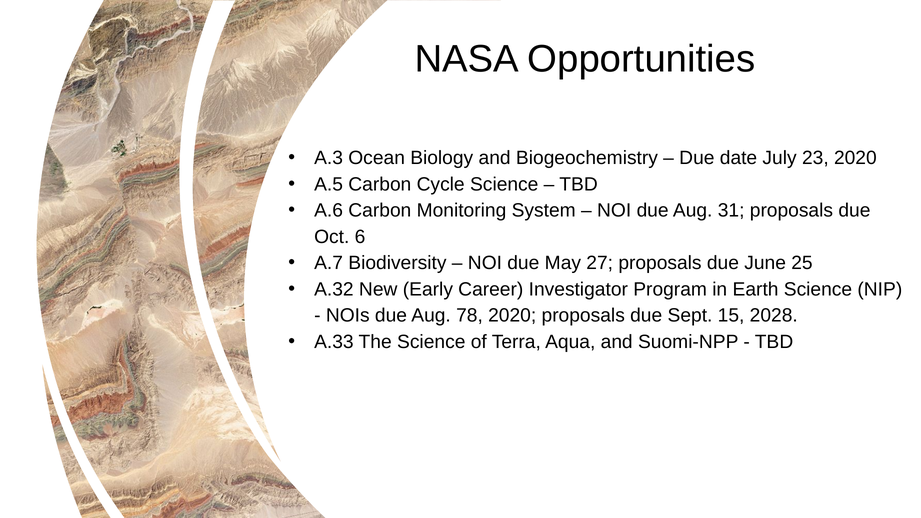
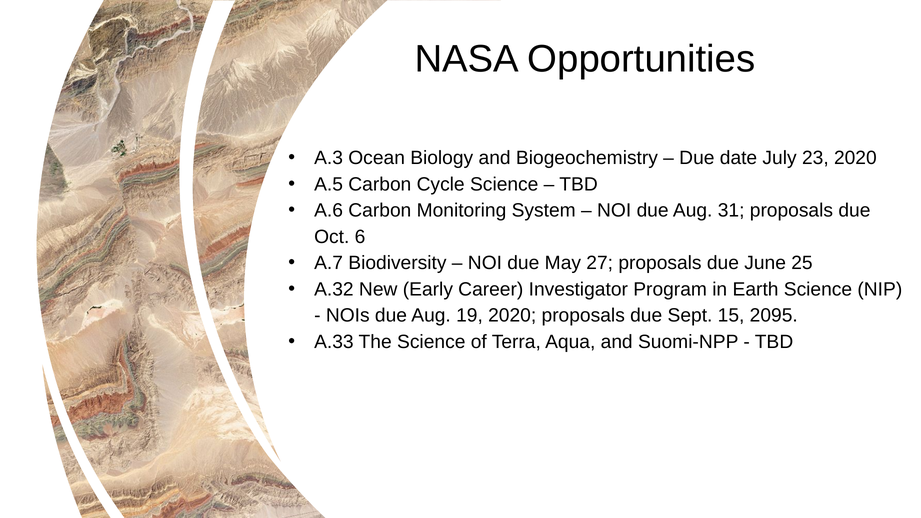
78: 78 -> 19 (470, 316)
2028: 2028 -> 2095 (774, 316)
